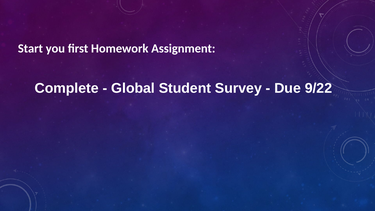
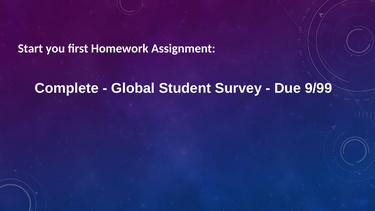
9/22: 9/22 -> 9/99 (318, 88)
